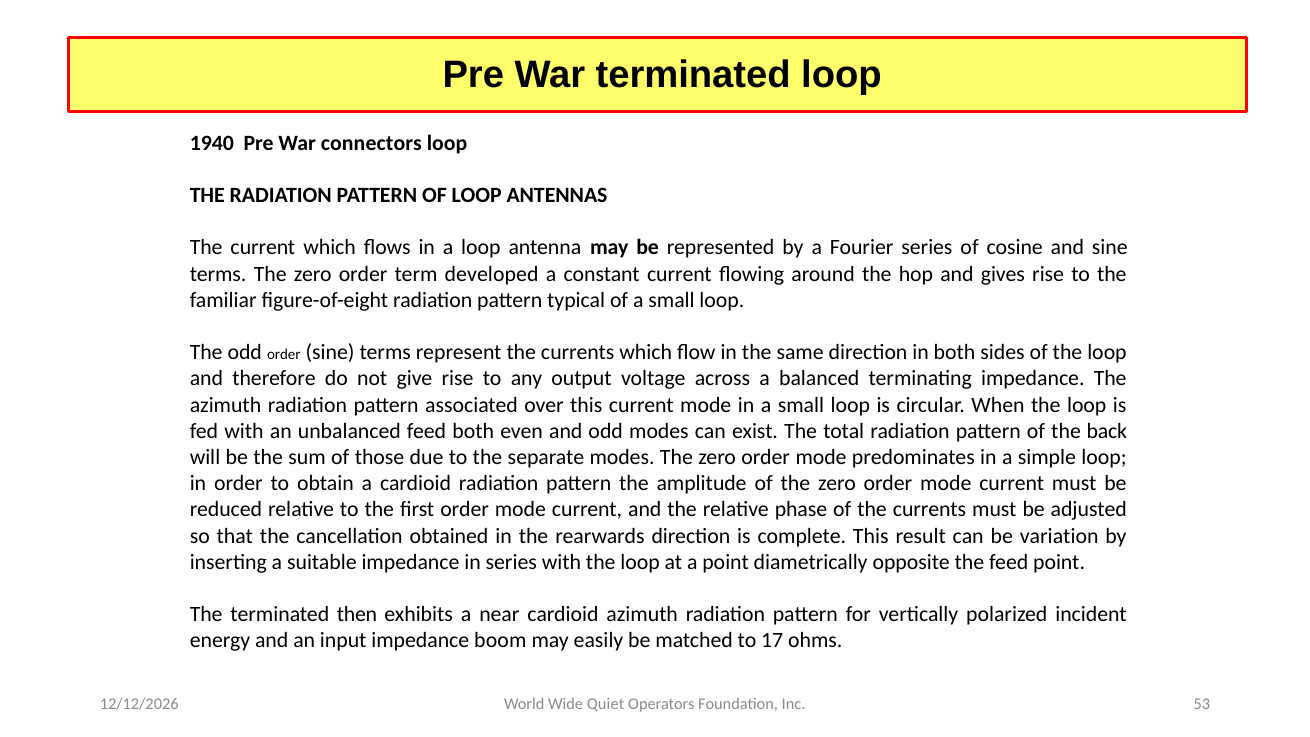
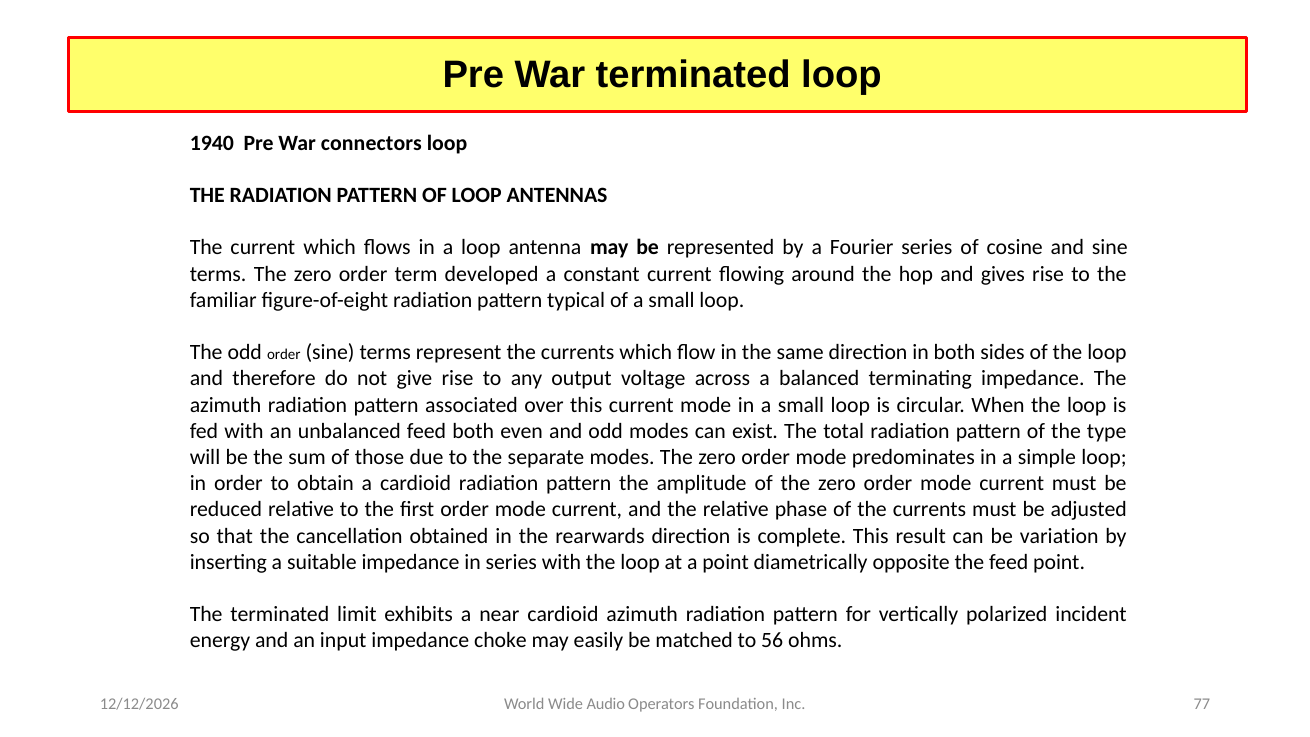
back: back -> type (1107, 431)
then: then -> limit (357, 614)
boom: boom -> choke (500, 640)
17: 17 -> 56 (772, 640)
Quiet: Quiet -> Audio (606, 704)
53: 53 -> 77 (1202, 704)
